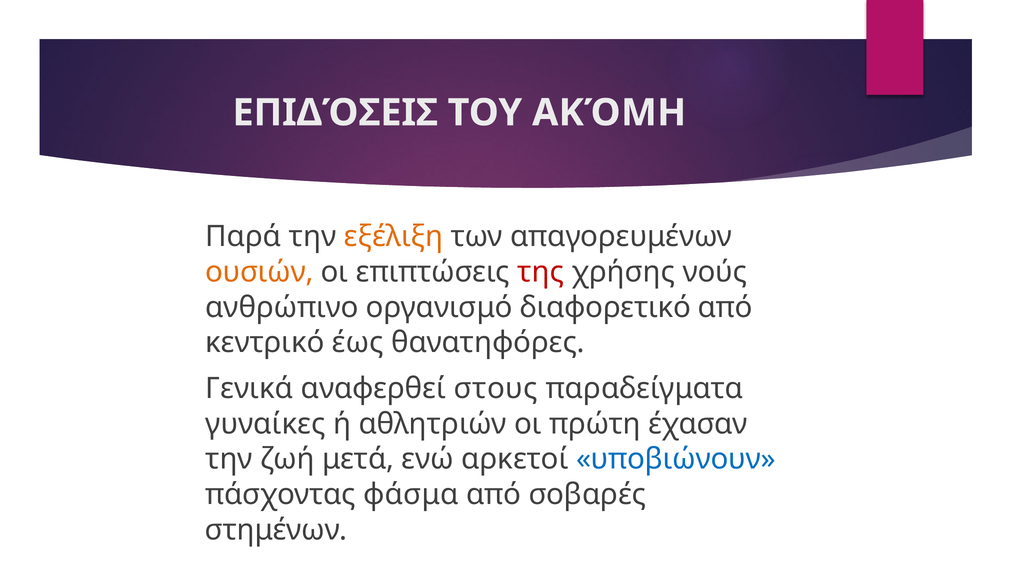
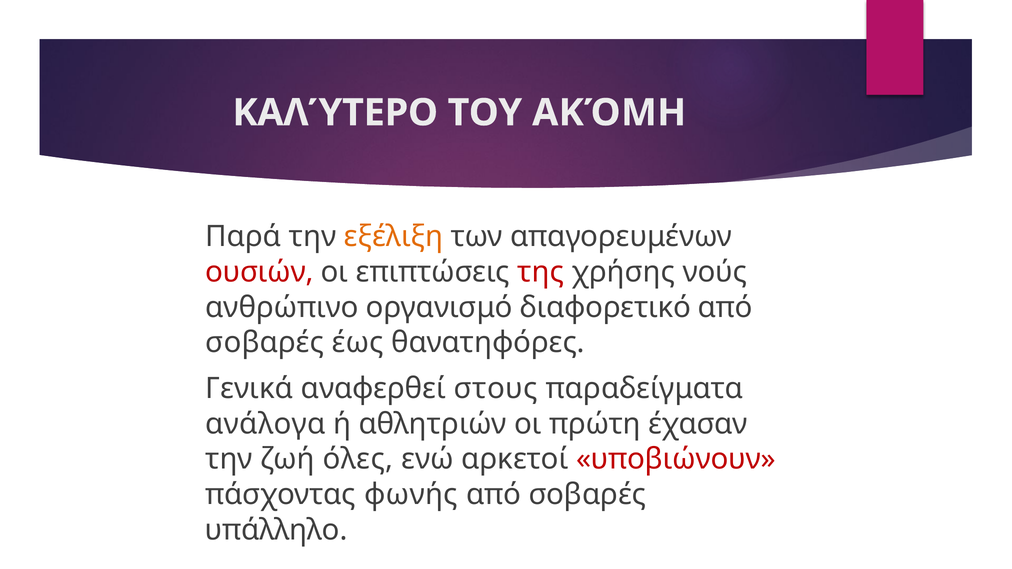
ΕΠΙΔΌΣΕΙΣ: ΕΠΙΔΌΣΕΙΣ -> ΚΑΛΎΤΕΡΟ (335, 113)
ουσιών colour: orange -> red (259, 272)
κεντρικό: κεντρικό -> σοβαρές (265, 343)
γυναίκες: γυναίκες -> ανάλογα (265, 424)
μετά: μετά -> όλες (358, 459)
υποβιώνουν colour: blue -> red (676, 459)
φάσμα: φάσμα -> φωνής (411, 495)
στημένων: στημένων -> υπάλληλο (276, 530)
